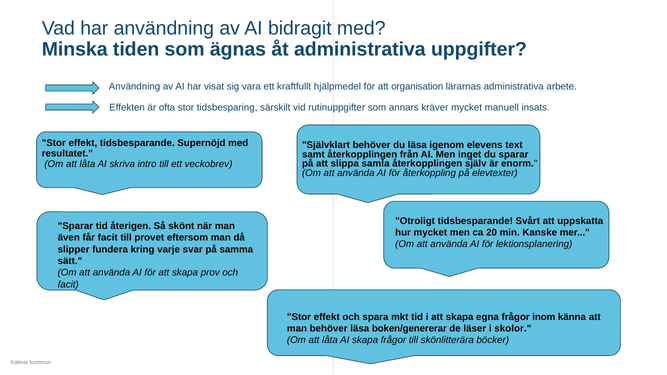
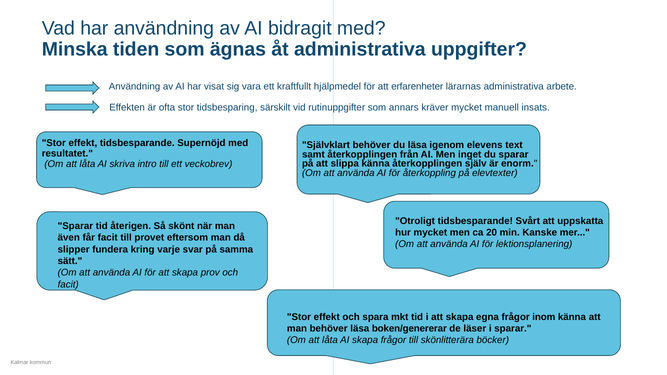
organisation: organisation -> erfarenheter (417, 86)
slippa samla: samla -> känna (376, 164)
i skolor: skolor -> sparar (513, 329)
